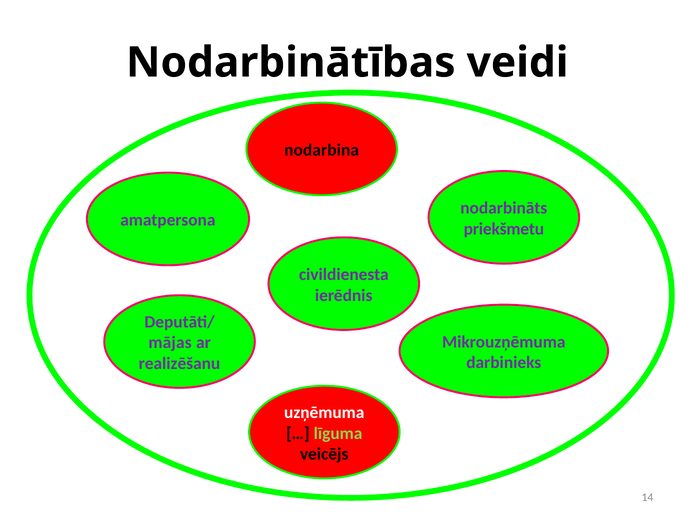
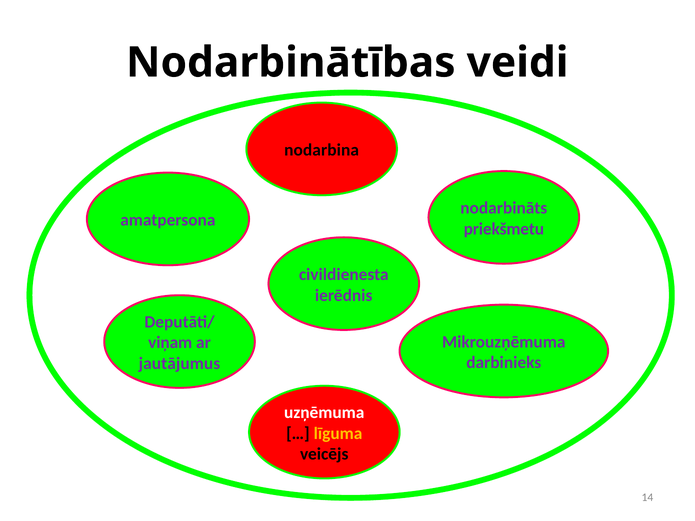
mājas: mājas -> viņam (170, 343)
realizēšanu: realizēšanu -> jautājumus (179, 364)
līguma colour: light green -> yellow (338, 433)
